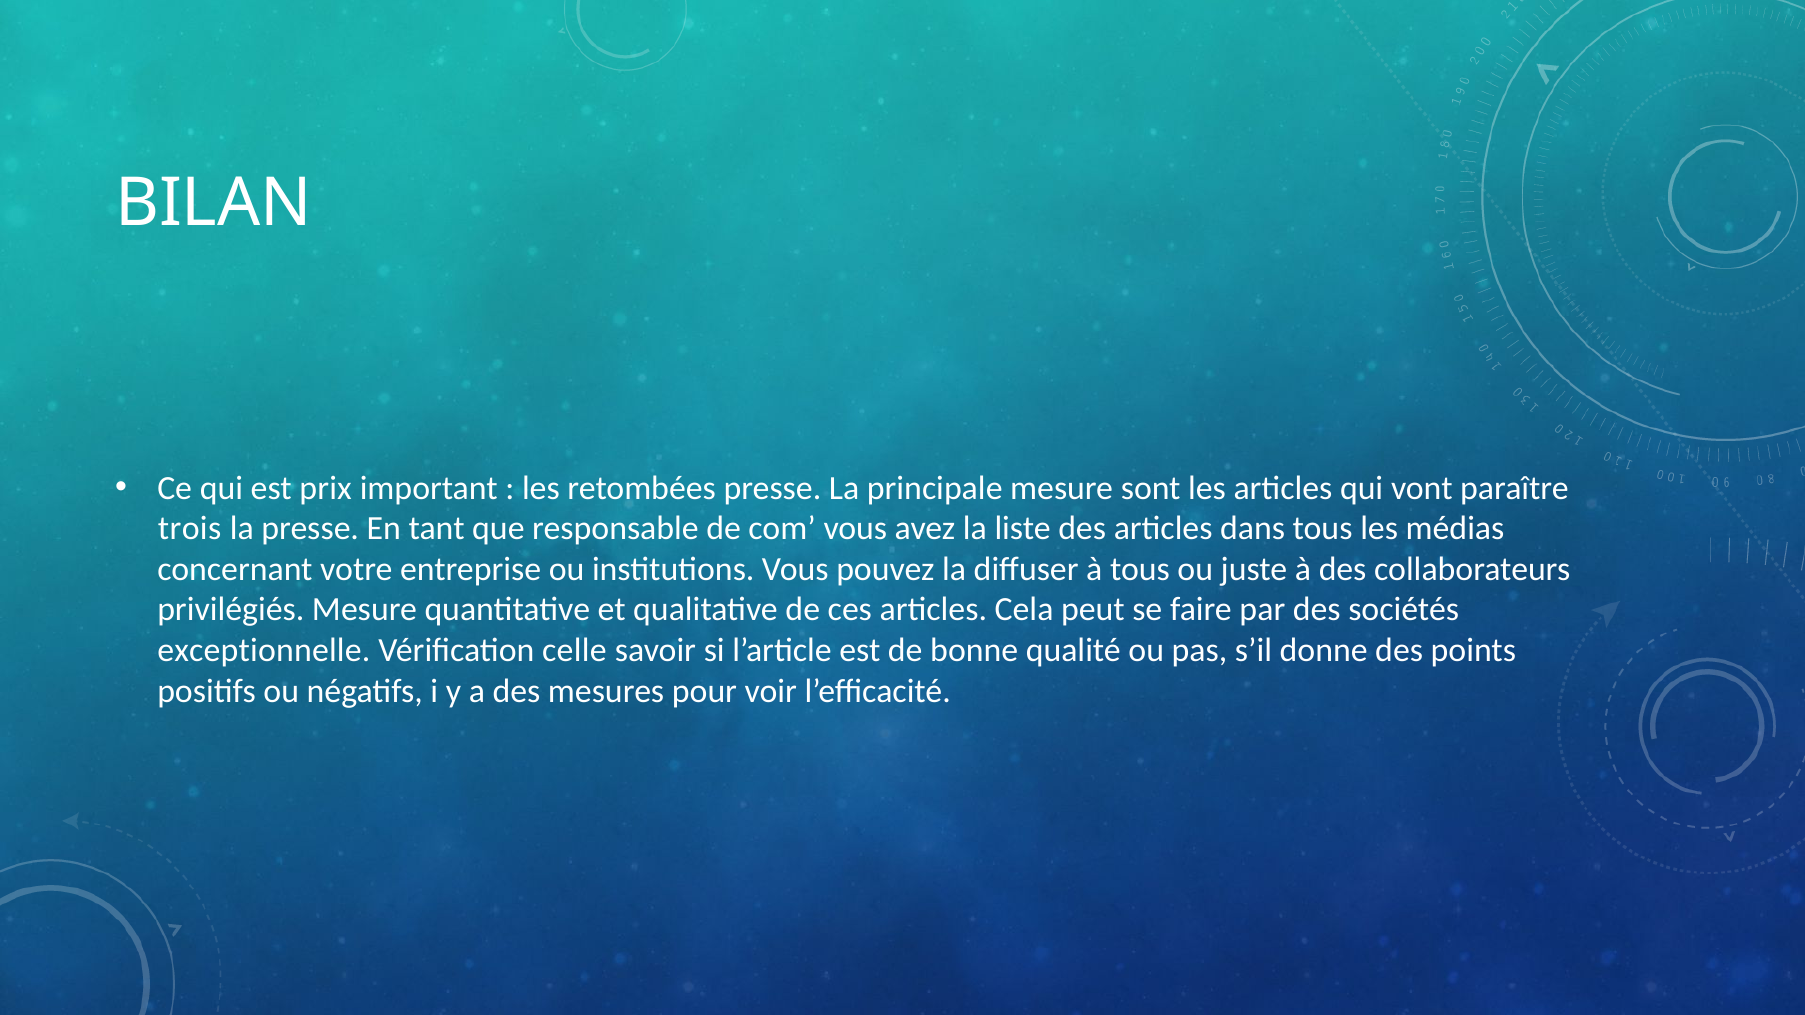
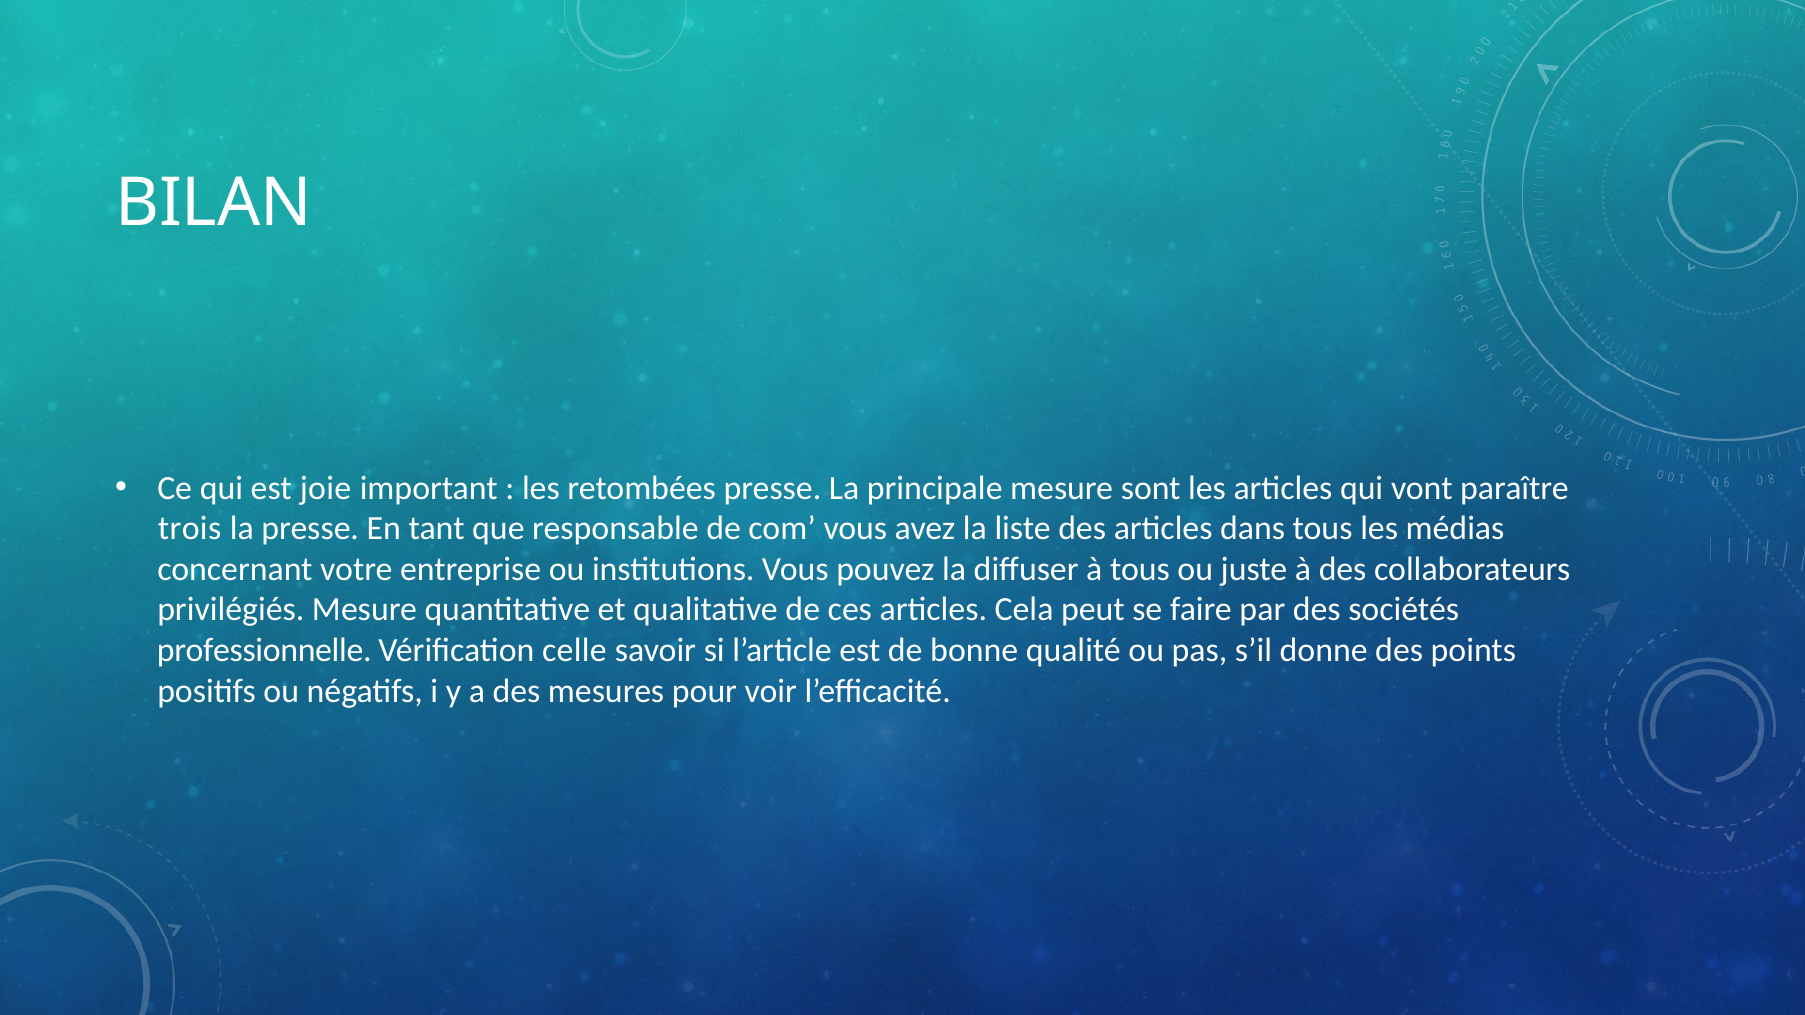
prix: prix -> joie (326, 488)
exceptionnelle: exceptionnelle -> professionnelle (264, 650)
